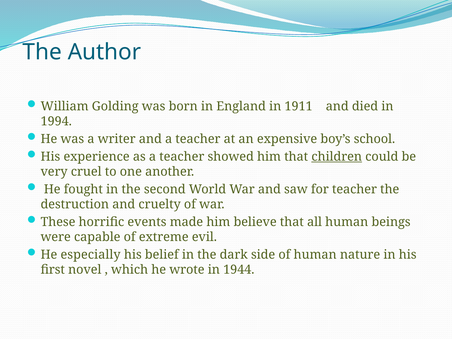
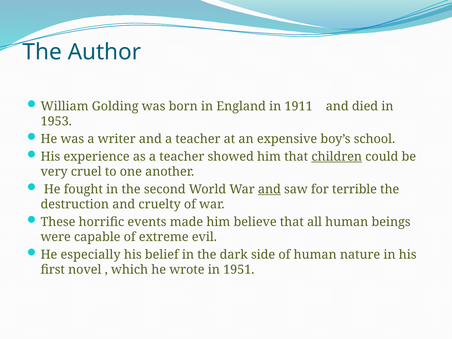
1994: 1994 -> 1953 (56, 121)
and underline: none -> present (269, 189)
for teacher: teacher -> terrible (355, 189)
1944: 1944 -> 1951 (239, 270)
